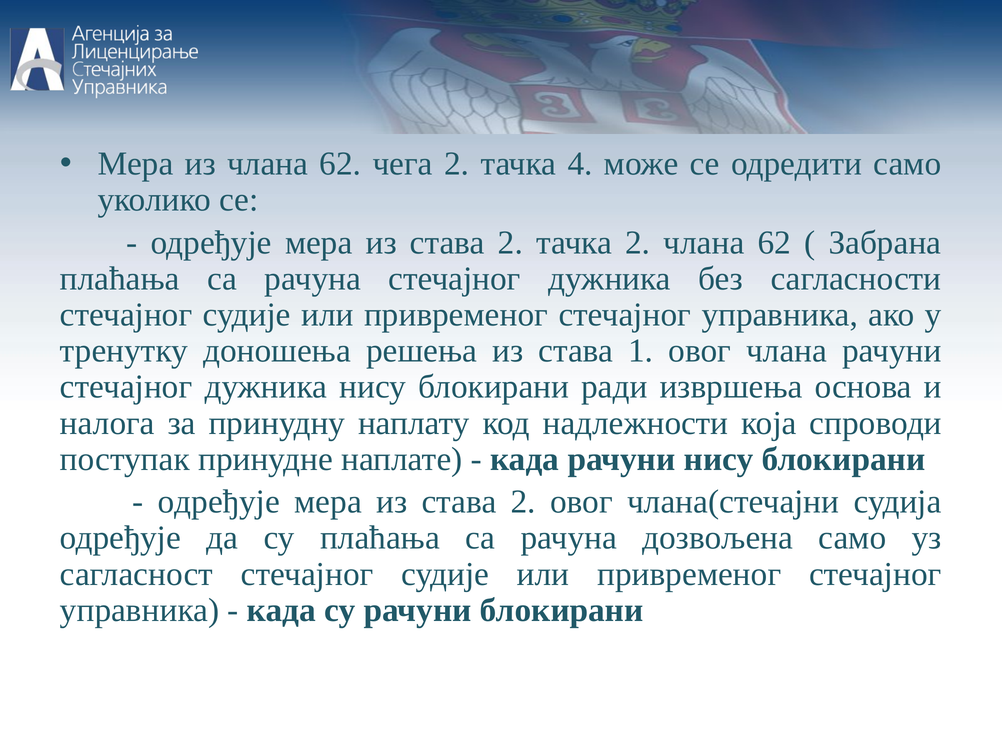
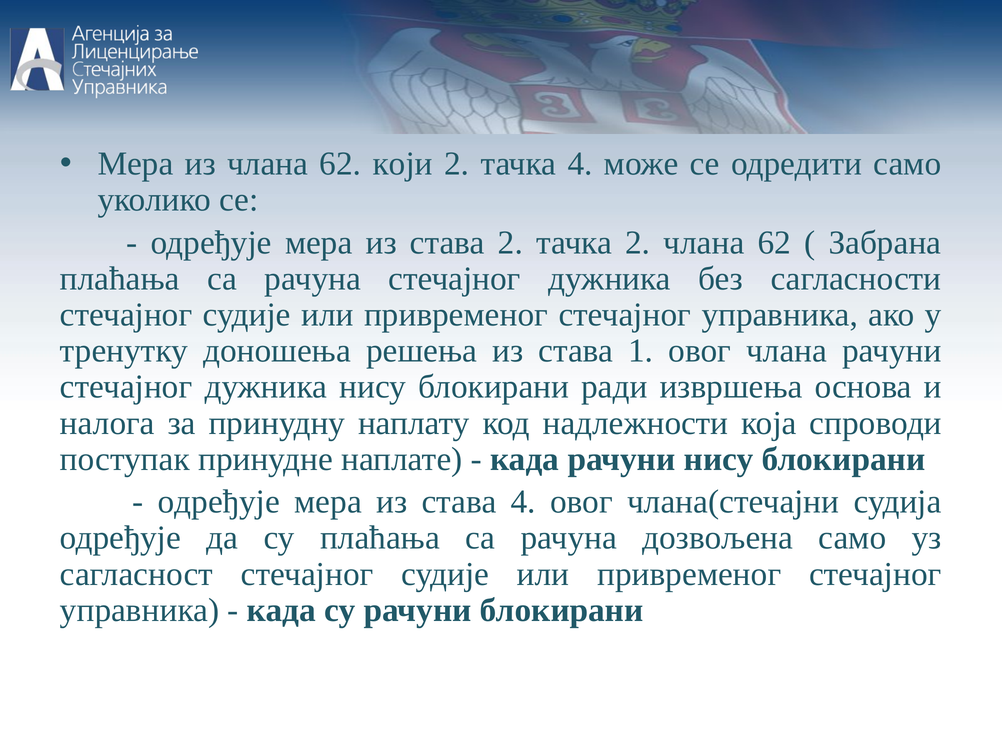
чега: чега -> који (403, 164)
2: 2 -> 4 (523, 502)
